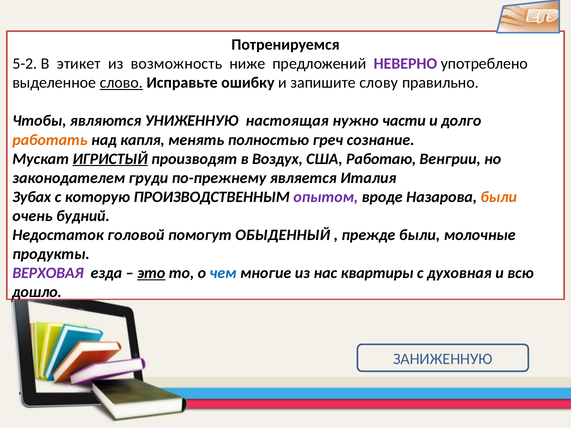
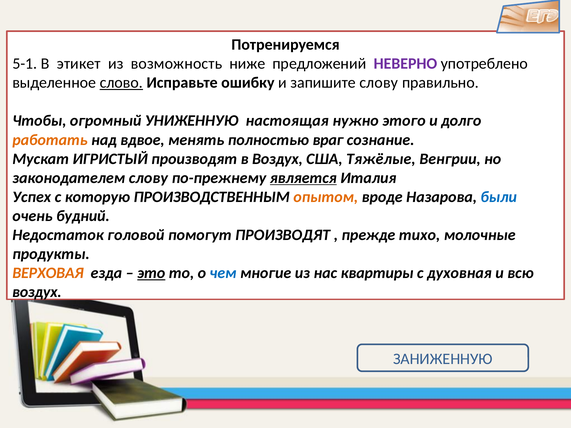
5-2: 5-2 -> 5-1 (25, 64)
являются: являются -> огромный (106, 121)
части: части -> этого (404, 121)
капля: капля -> вдвое (142, 140)
греч: греч -> враг (328, 140)
ИГРИСТЫЙ underline: present -> none (110, 159)
Работаю: Работаю -> Тяжёлые (381, 159)
законодателем груди: груди -> слову (148, 178)
является underline: none -> present (303, 178)
Зубах: Зубах -> Успех (32, 197)
опытом colour: purple -> orange (326, 197)
были colour: orange -> blue (499, 197)
помогут ОБЫДЕННЫЙ: ОБЫДЕННЫЙ -> ПРОИЗВОДЯТ (283, 235)
прежде были: были -> тихо (420, 235)
ВЕРХОВАЯ colour: purple -> orange (48, 273)
дошло: дошло -> воздух (37, 292)
